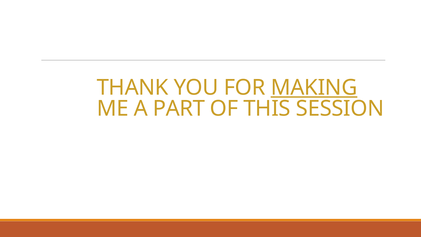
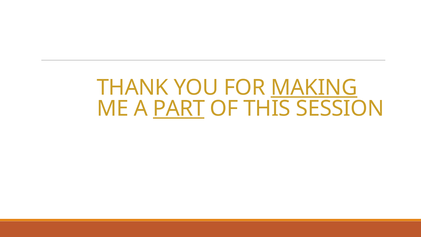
PART underline: none -> present (179, 109)
